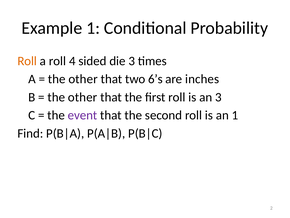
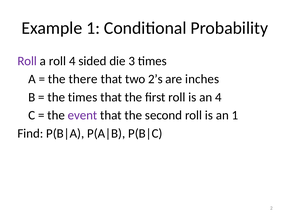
Roll colour: orange -> purple (27, 61)
other: other -> there (83, 79)
6’s: 6’s -> 2’s (155, 79)
other: other -> times (83, 97)
an 3: 3 -> 4 (218, 97)
